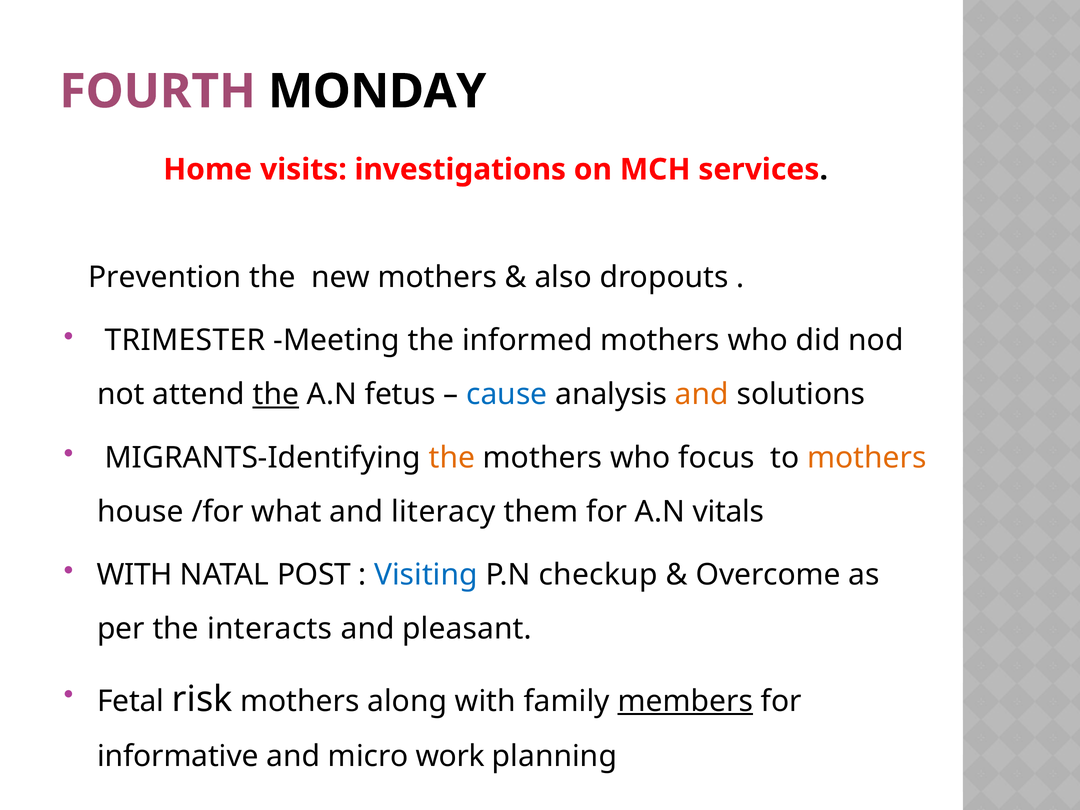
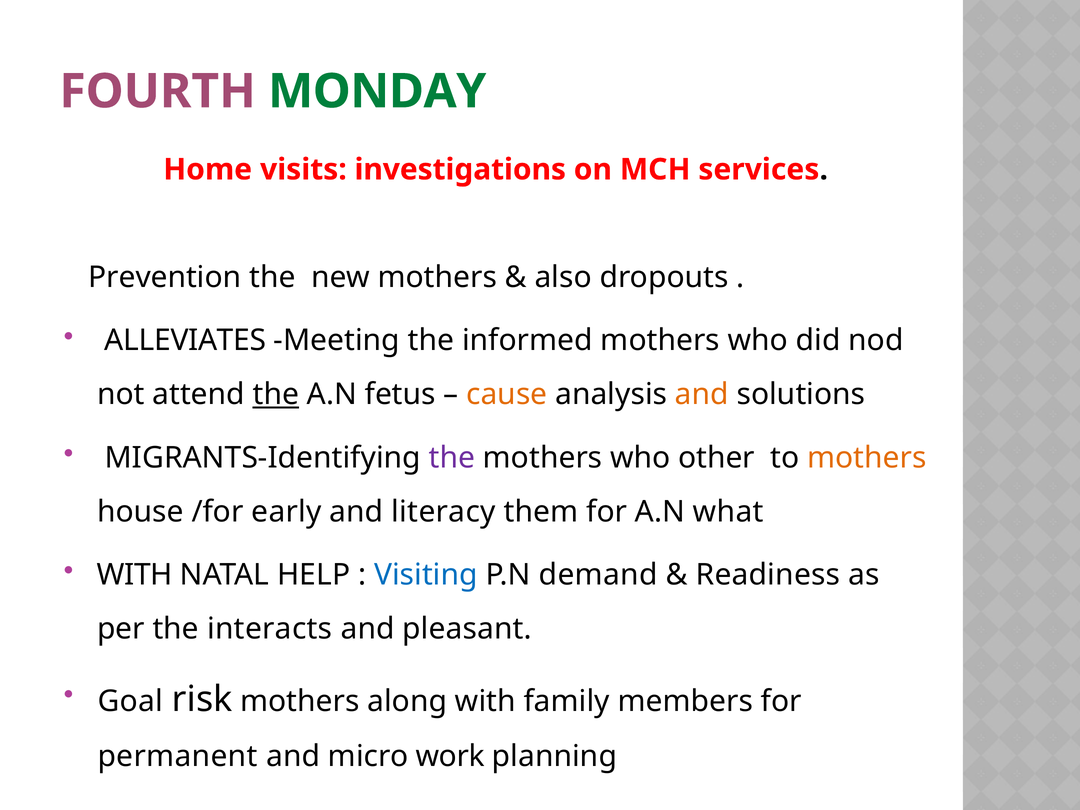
MONDAY colour: black -> green (377, 92)
TRIMESTER: TRIMESTER -> ALLEVIATES (185, 341)
cause colour: blue -> orange (507, 395)
the colour: orange -> purple (452, 458)
focus: focus -> other (717, 458)
what: what -> early (286, 512)
vitals: vitals -> what (728, 512)
POST: POST -> HELP (314, 575)
checkup: checkup -> demand (598, 575)
Overcome: Overcome -> Readiness (768, 575)
Fetal: Fetal -> Goal (130, 701)
members underline: present -> none (685, 701)
informative: informative -> permanent (178, 756)
